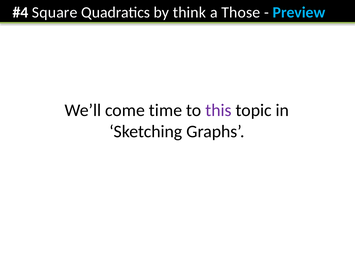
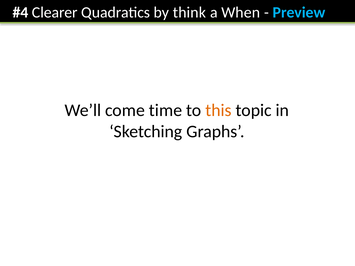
Square: Square -> Clearer (55, 12)
Those: Those -> When (241, 12)
this colour: purple -> orange (218, 110)
